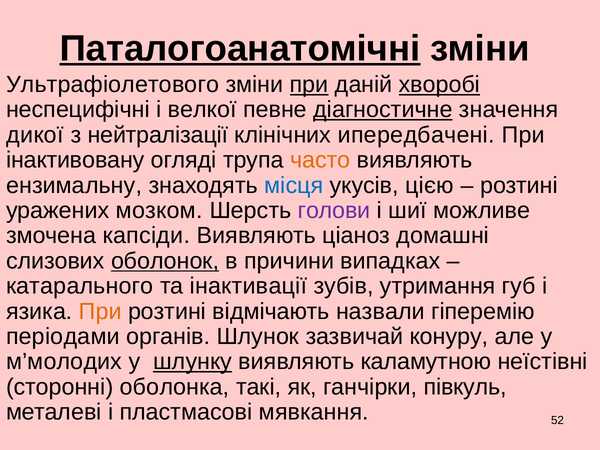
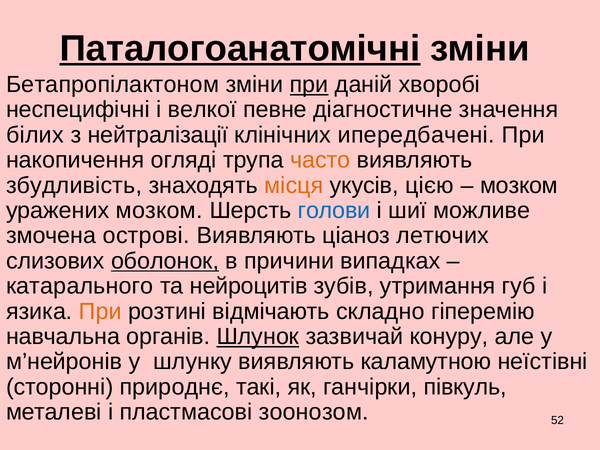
Ультрафіолетового: Ультрафіолетового -> Бетапропілактоном (113, 85)
хворобі underline: present -> none (439, 85)
діагностичне underline: present -> none (383, 110)
дикої: дикої -> білих (35, 135)
інактивовану: інактивовану -> накопичення (75, 160)
ензимальну: ензимальну -> збудливість (74, 185)
місця colour: blue -> orange (294, 185)
розтині: розтині -> мозком (519, 185)
голови colour: purple -> blue (334, 211)
капсіди: капсіди -> острові (146, 236)
домашні: домашні -> летючих (443, 236)
інактивації: інактивації -> нейроцитів (249, 286)
назвали: назвали -> складно (380, 311)
періодами: періодами -> навчальна (63, 337)
Шлунок underline: none -> present (258, 337)
м’молодих: м’молодих -> м’нейронів (64, 362)
шлунку underline: present -> none (193, 362)
оболонка: оболонка -> природнє (175, 387)
мявкання: мявкання -> зоонозом (314, 412)
